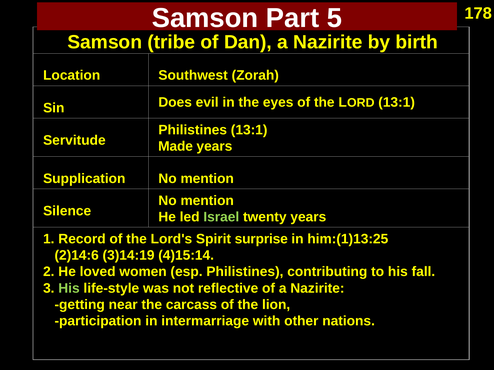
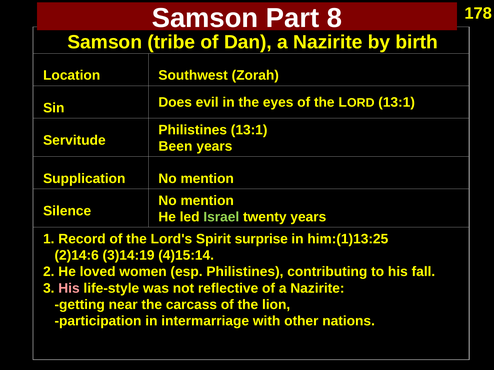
5: 5 -> 8 (335, 18)
Made: Made -> Been (175, 147)
His colour: light green -> pink (69, 289)
